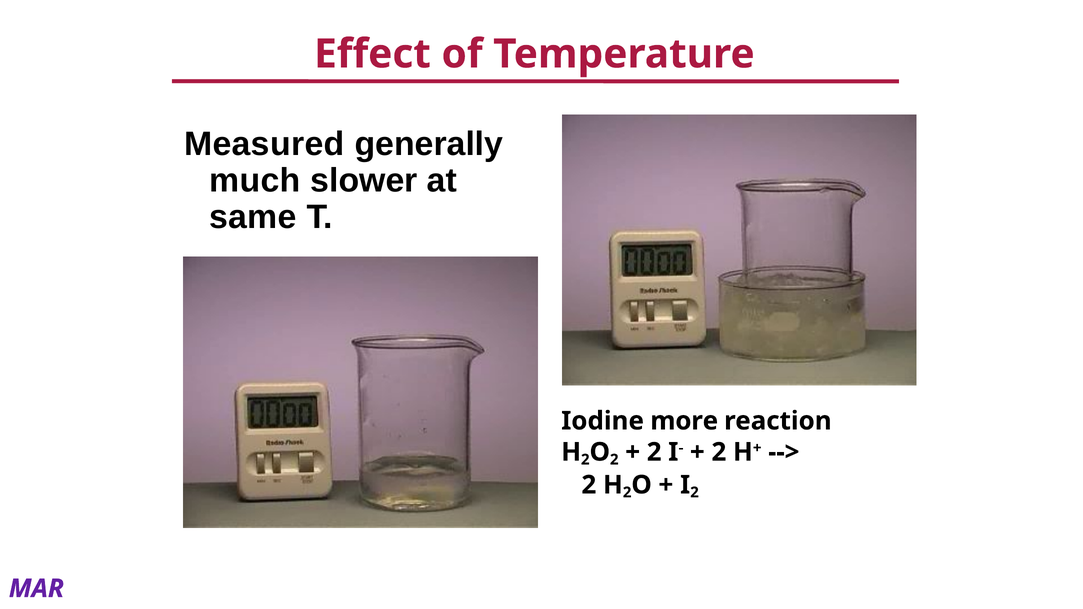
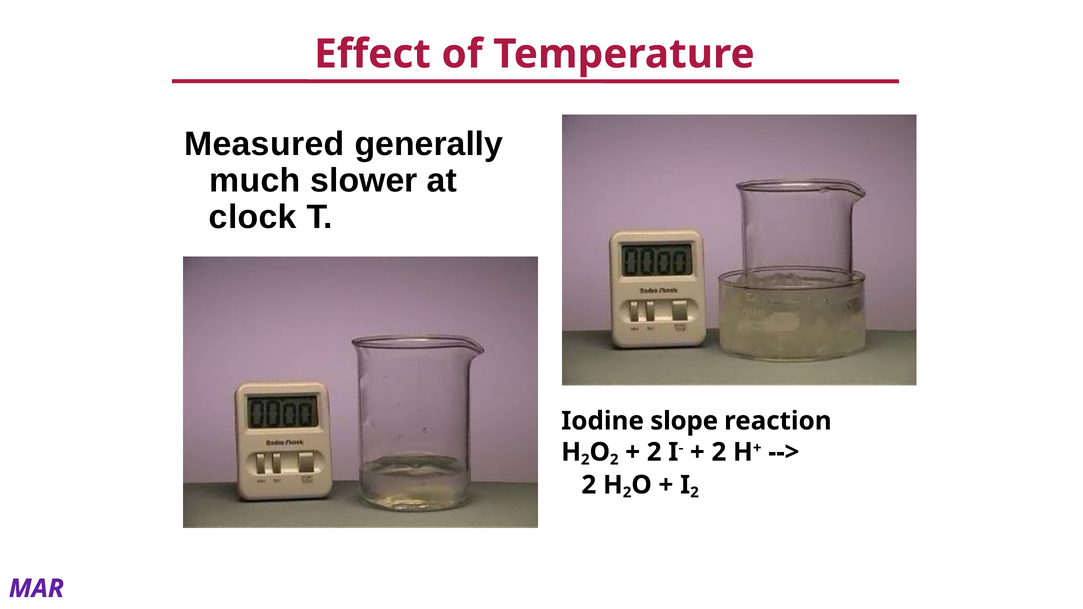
same: same -> clock (253, 217)
more: more -> slope (684, 421)
